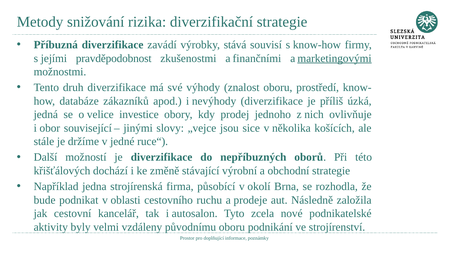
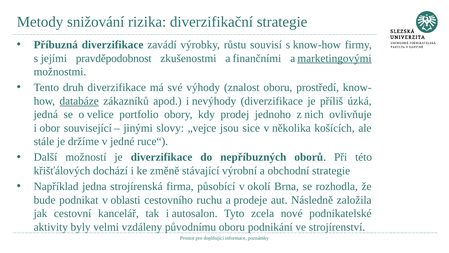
stává: stává -> růstu (235, 45)
databáze underline: none -> present (79, 101)
investice: investice -> portfolio (139, 114)
